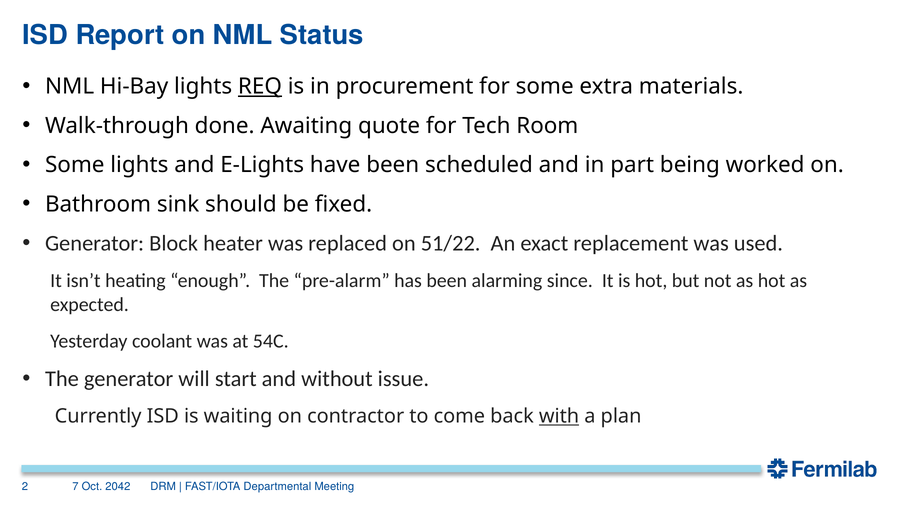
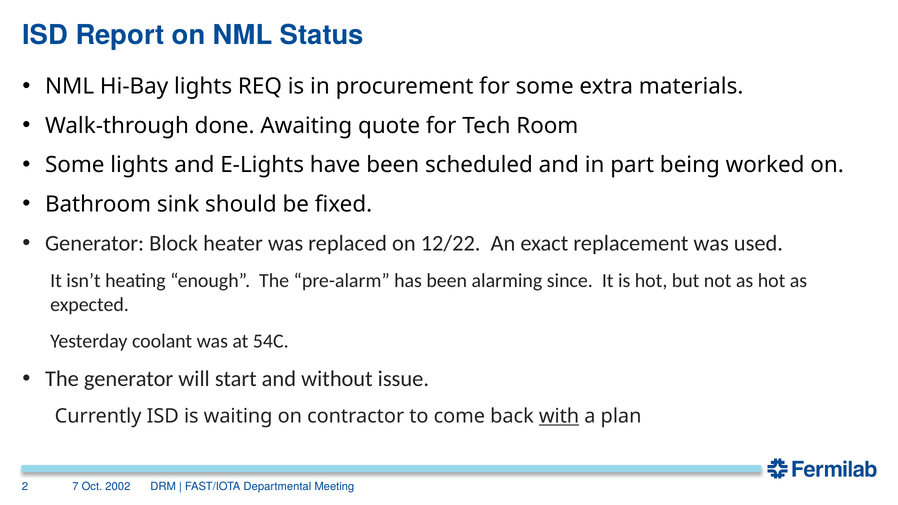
REQ underline: present -> none (260, 87)
51/22: 51/22 -> 12/22 (451, 243)
2042: 2042 -> 2002 (118, 487)
